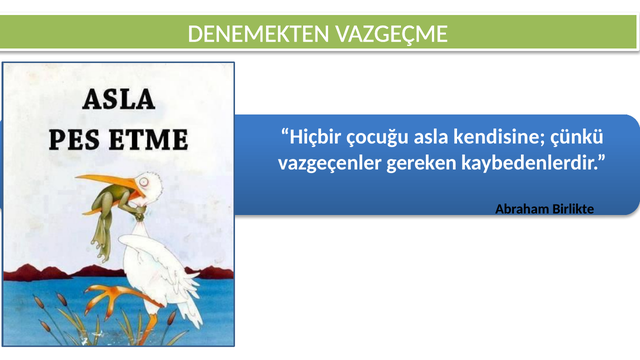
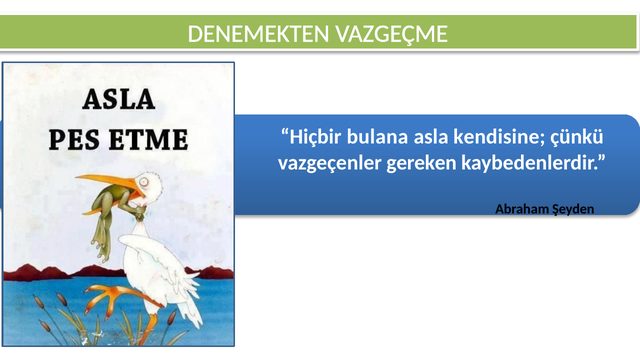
çocuğu: çocuğu -> bulana (378, 137)
Birlikte: Birlikte -> Şeyden (573, 209)
